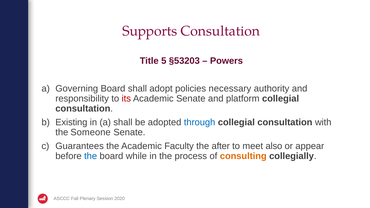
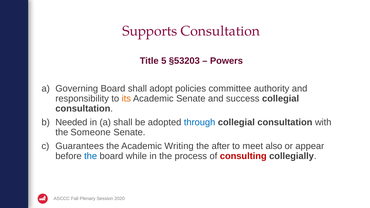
necessary: necessary -> committee (230, 89)
its colour: red -> orange (126, 99)
platform: platform -> success (243, 99)
Existing: Existing -> Needed (71, 122)
Faculty: Faculty -> Writing (179, 146)
consulting colour: orange -> red (243, 156)
